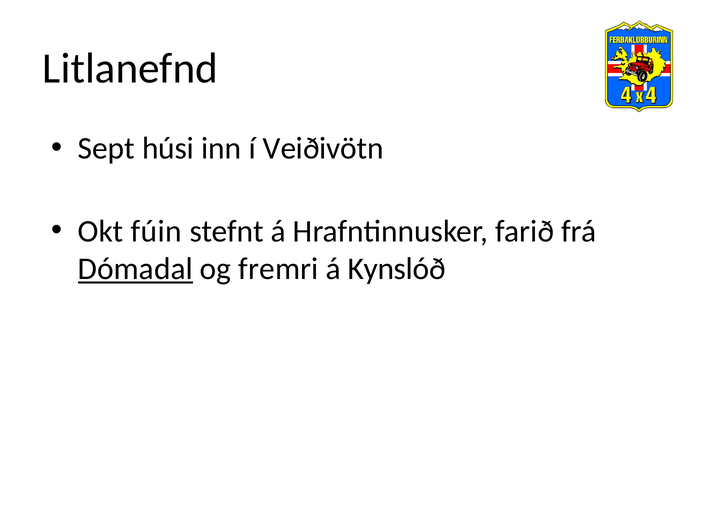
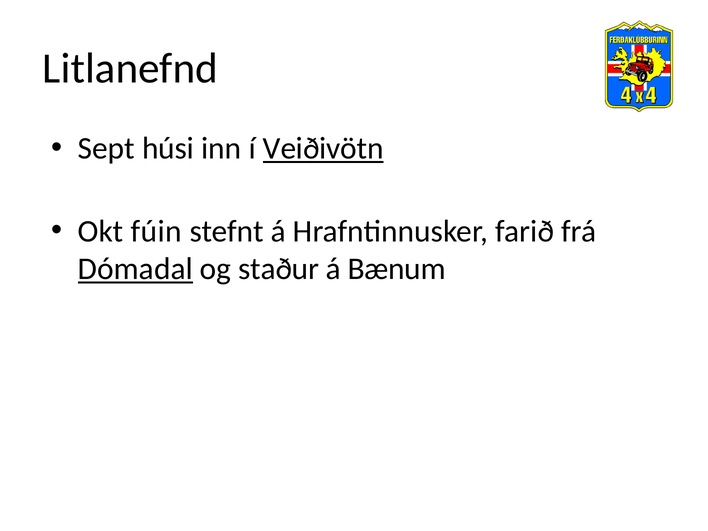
Veiðivötn underline: none -> present (323, 149)
fremri: fremri -> staður (279, 269)
Kynslóð: Kynslóð -> Bænum (397, 269)
